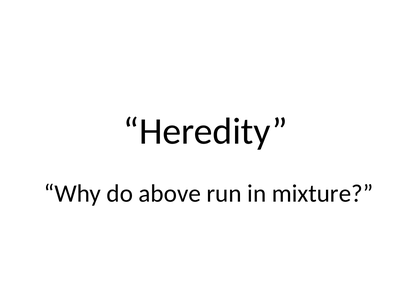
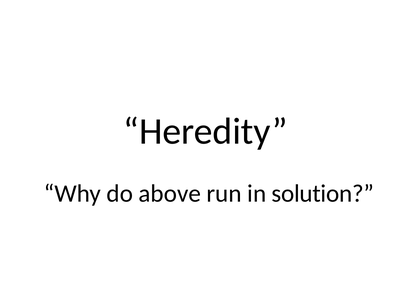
mixture: mixture -> solution (323, 194)
